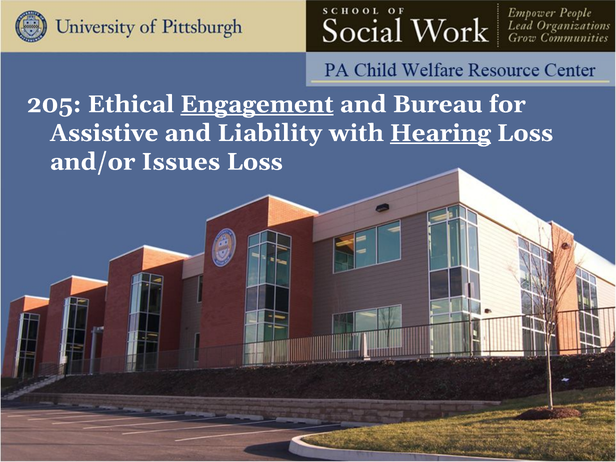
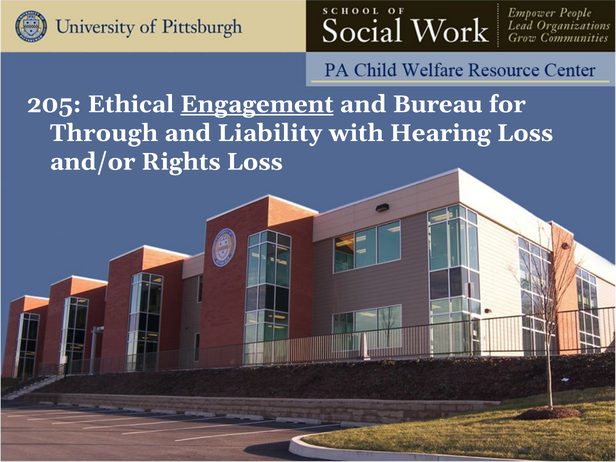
Assistive: Assistive -> Through (104, 133)
Hearing underline: present -> none (440, 133)
Issues: Issues -> Rights (181, 162)
